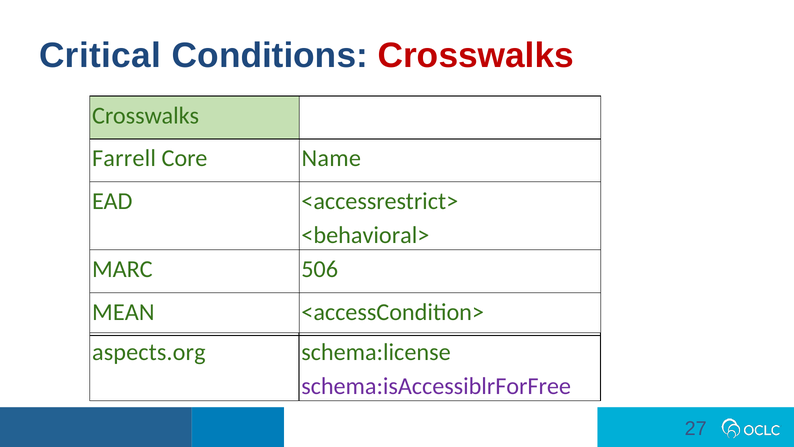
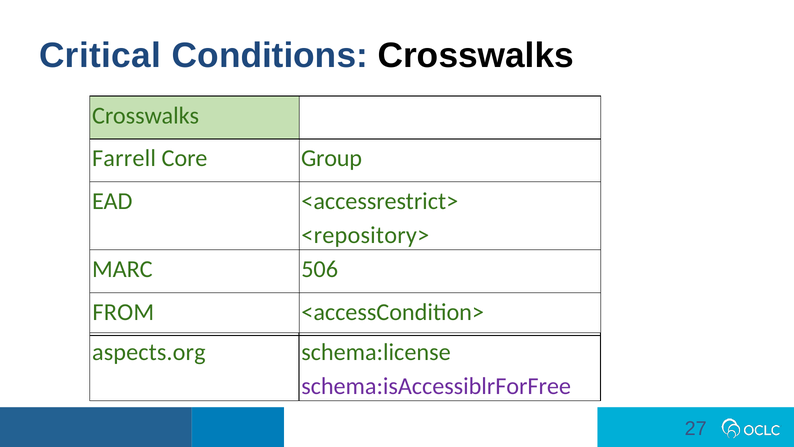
Crosswalks colour: red -> black (476, 55)
Name: Name -> Group (332, 158)
<behavioral>: <behavioral> -> <repository> (365, 235)
MEAN: MEAN -> FROM (123, 312)
